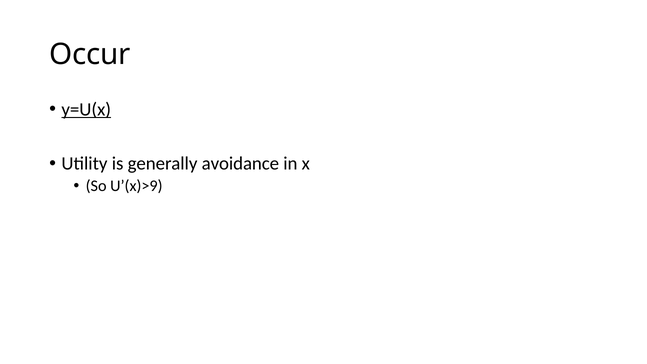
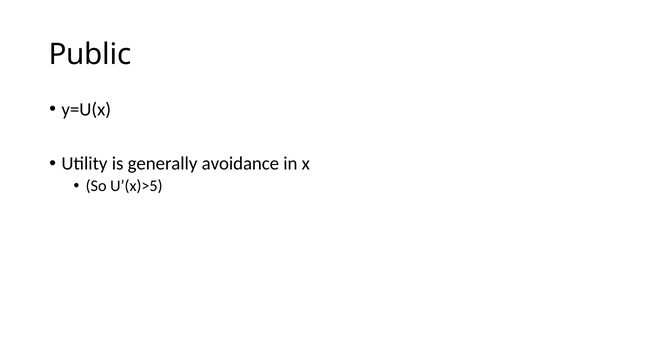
Occur: Occur -> Public (90, 54)
y=U(x underline: present -> none (86, 109)
U’(x)>9: U’(x)>9 -> U’(x)>5 (136, 186)
